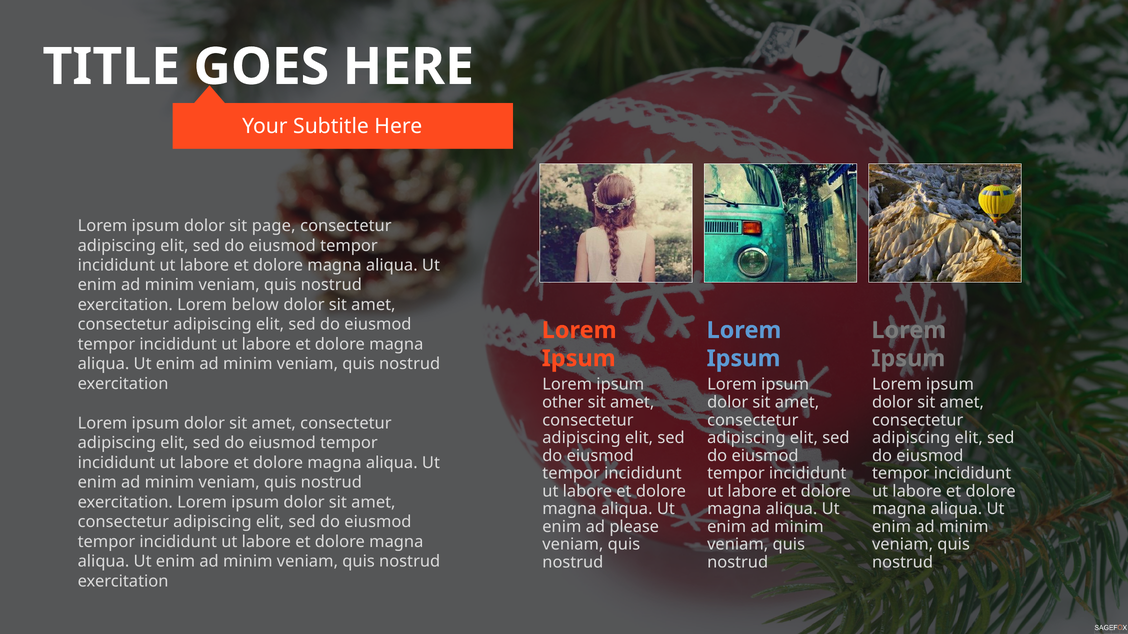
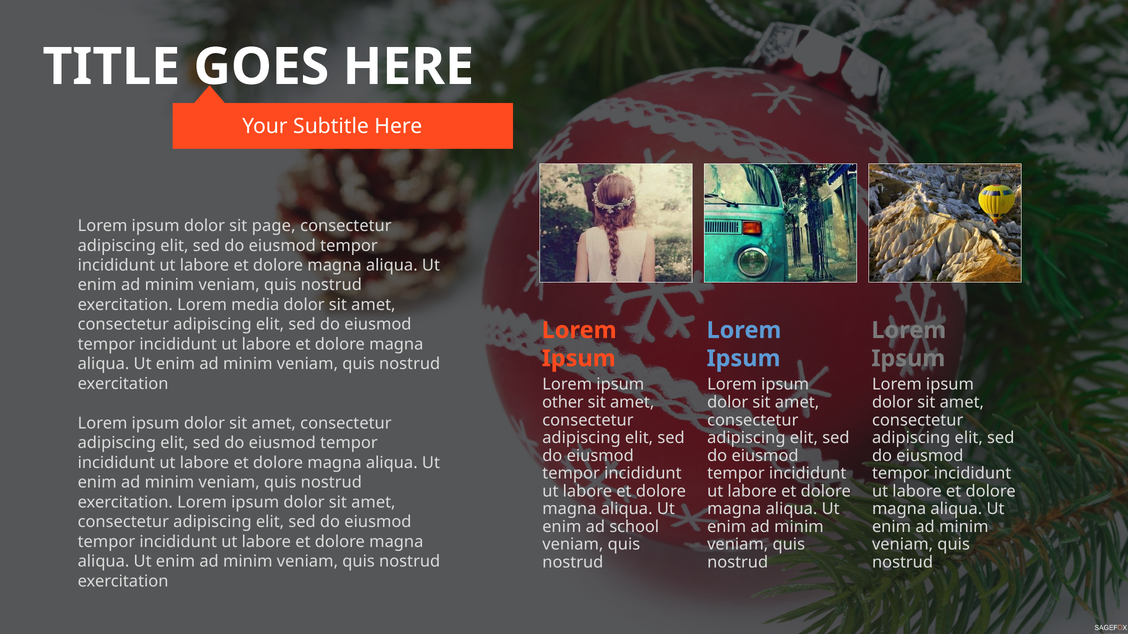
below: below -> media (255, 305)
please: please -> school (634, 527)
